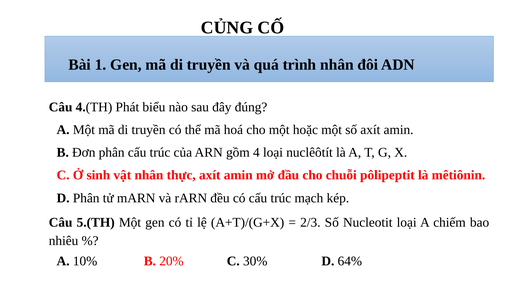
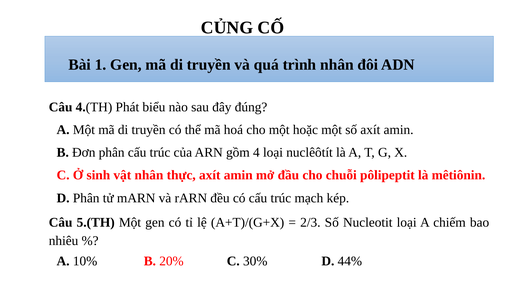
64%: 64% -> 44% (350, 261)
